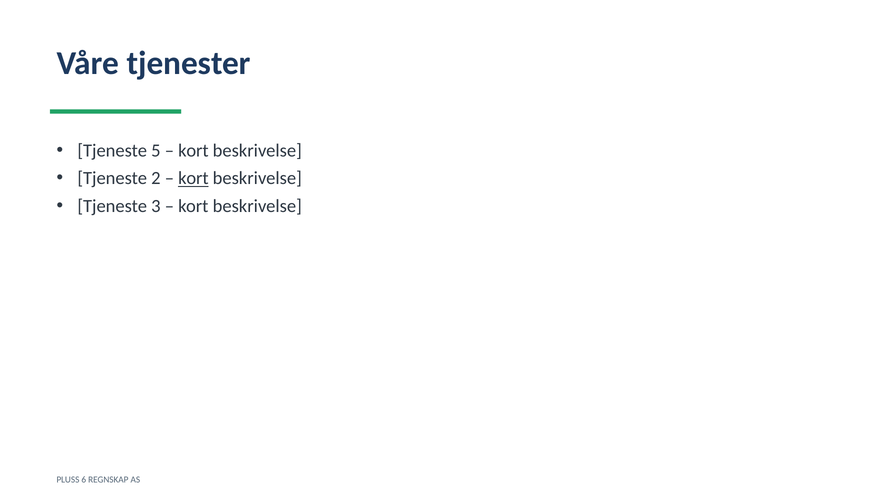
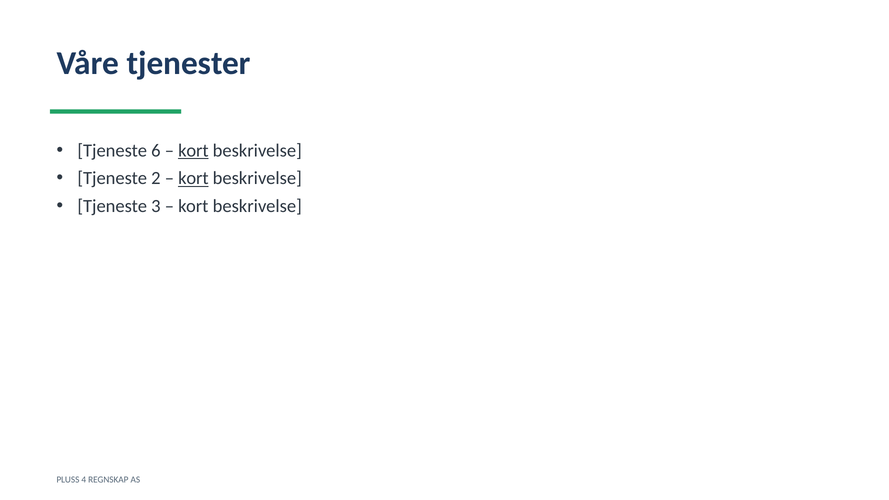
5: 5 -> 6 (156, 151)
kort underline: none -> present (193, 151)
6: 6 -> 4 (84, 480)
